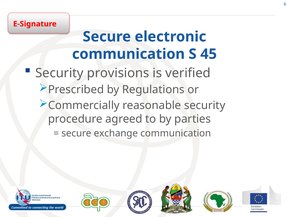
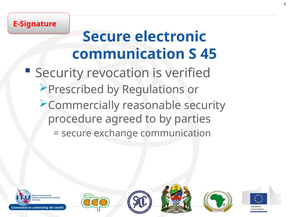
provisions: provisions -> revocation (118, 73)
